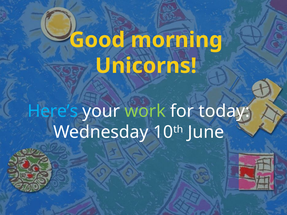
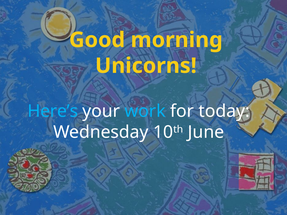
work colour: light green -> light blue (145, 111)
